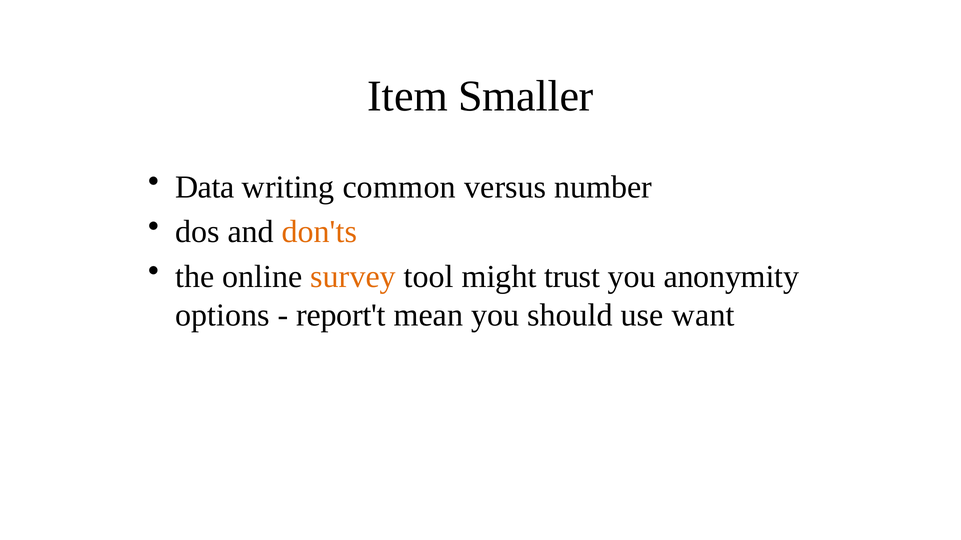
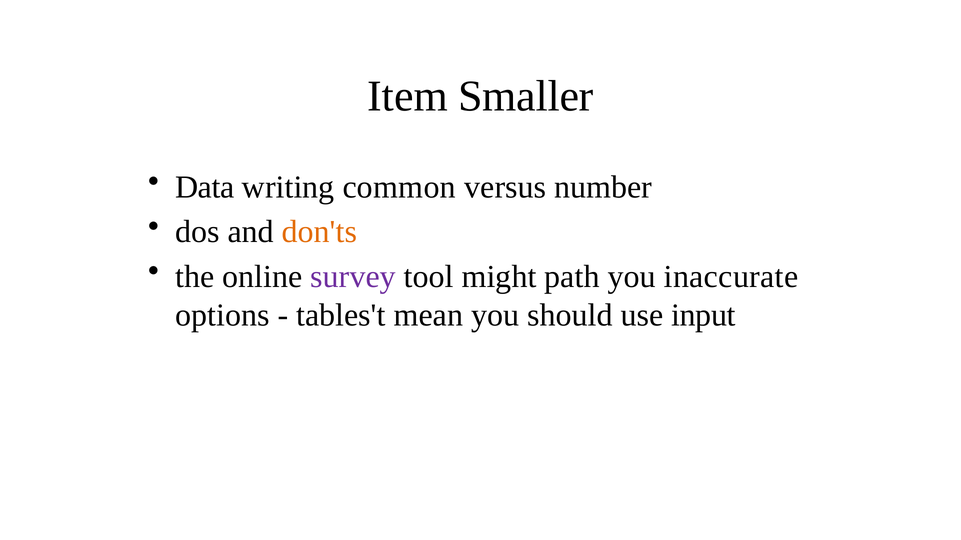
survey colour: orange -> purple (353, 277)
trust: trust -> path (572, 277)
anonymity: anonymity -> inaccurate (731, 277)
report't: report't -> tables't (341, 315)
want: want -> input (703, 315)
